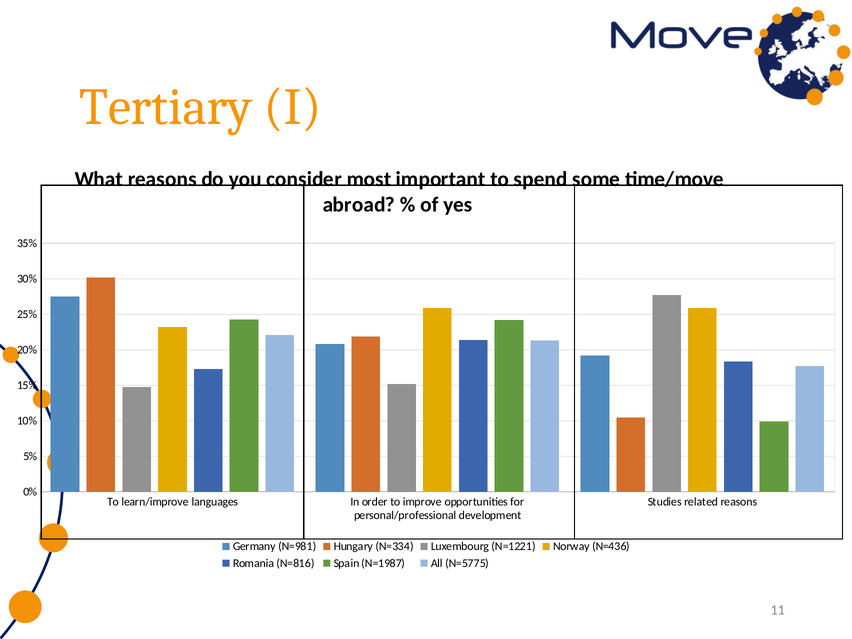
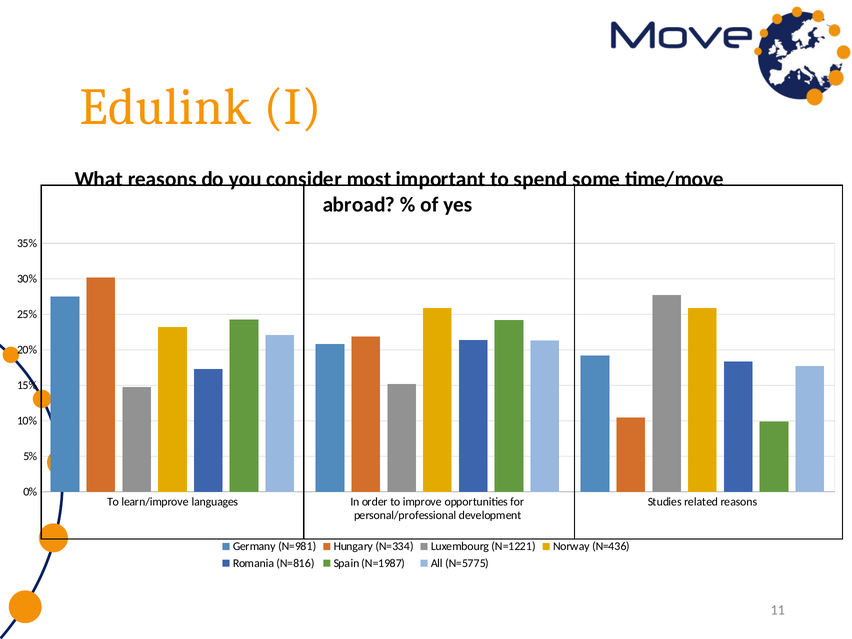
Tertiary: Tertiary -> Edulink (166, 107)
